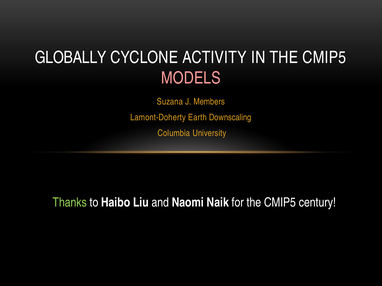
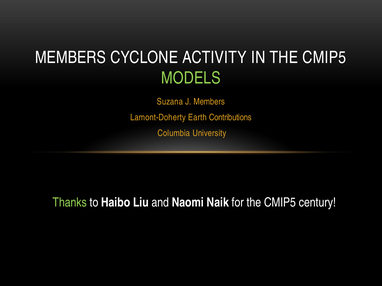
GLOBALLY: GLOBALLY -> MEMBERS (70, 58)
MODELS colour: pink -> light green (191, 78)
Downscaling: Downscaling -> Contributions (230, 118)
